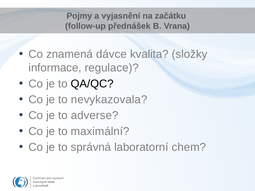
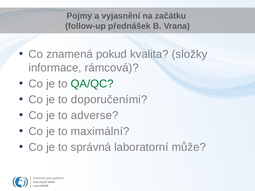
dávce: dávce -> pokud (111, 54)
regulace: regulace -> rámcová (112, 68)
QA/QC colour: black -> green (92, 84)
nevykazovala: nevykazovala -> doporučeními (109, 100)
chem: chem -> může (189, 147)
